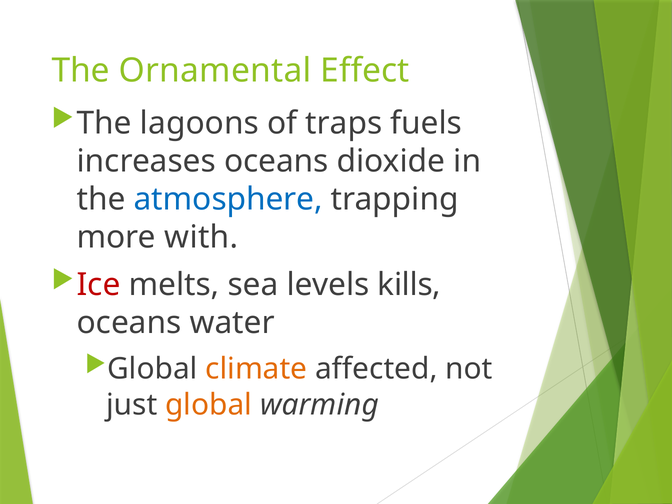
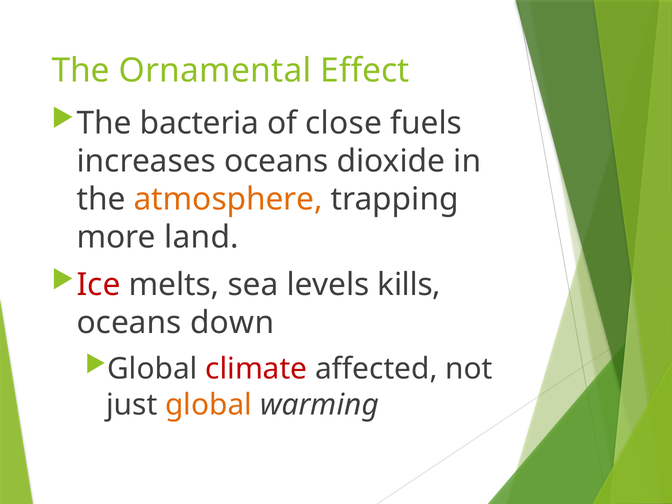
lagoons: lagoons -> bacteria (200, 123)
traps: traps -> close (344, 123)
atmosphere colour: blue -> orange (228, 199)
with: with -> land (201, 237)
water: water -> down (232, 323)
climate colour: orange -> red (256, 369)
